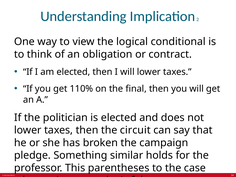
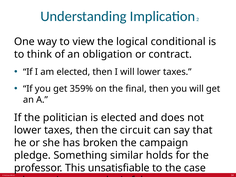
110%: 110% -> 359% (81, 89)
parentheses: parentheses -> unsatisfiable (119, 168)
